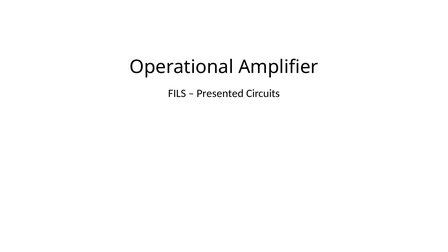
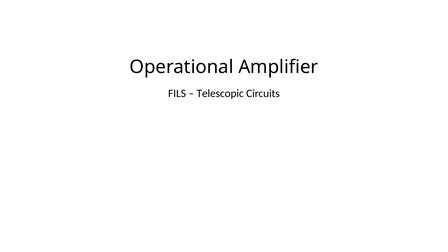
Presented: Presented -> Telescopic (220, 94)
